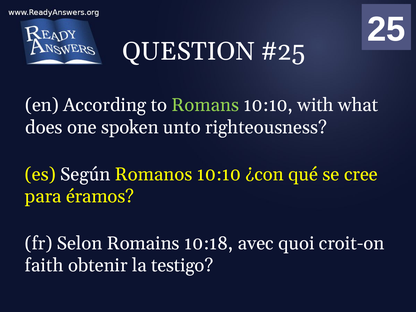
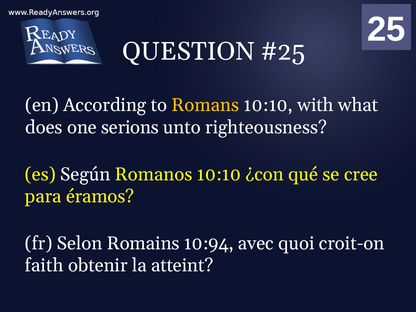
Romans colour: light green -> yellow (205, 105)
spoken: spoken -> serions (130, 127)
10:18: 10:18 -> 10:94 (209, 243)
testigo: testigo -> atteint (182, 265)
